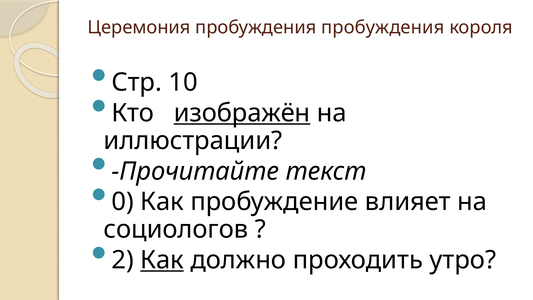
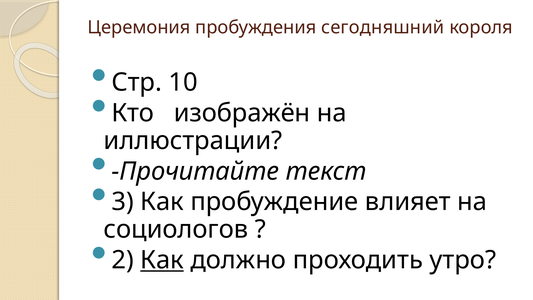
пробуждения пробуждения: пробуждения -> сегодняшний (383, 27)
изображён underline: present -> none (242, 113)
0: 0 -> 3 (123, 202)
